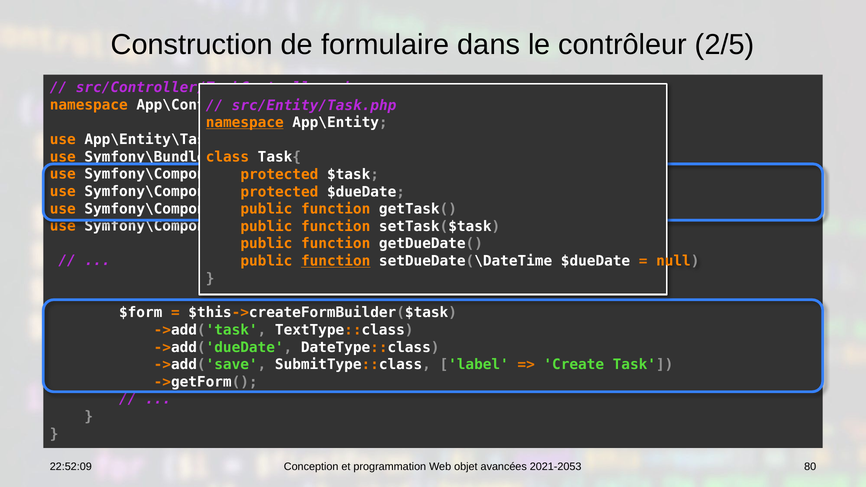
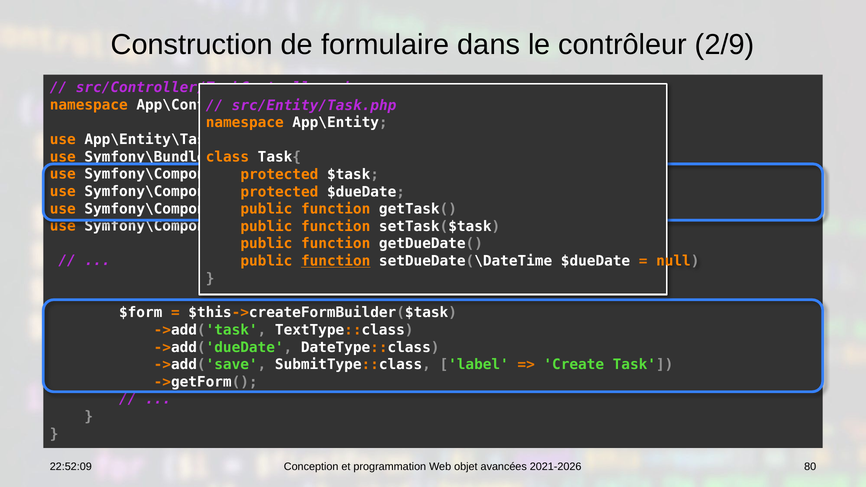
2/5: 2/5 -> 2/9 (725, 45)
namespace underline: present -> none (245, 123)
2021-2053: 2021-2053 -> 2021-2026 (556, 467)
